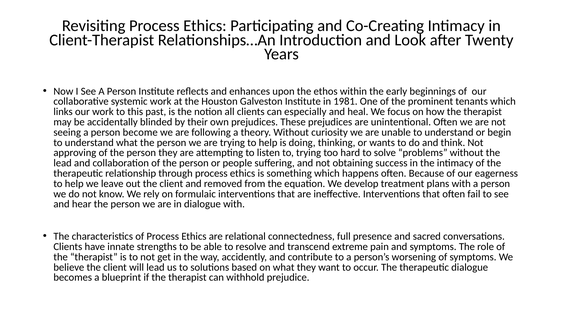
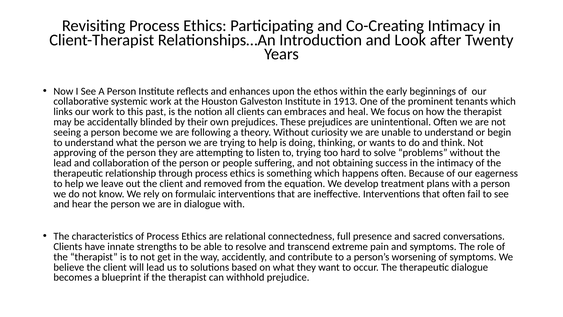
1981: 1981 -> 1913 (345, 101)
especially: especially -> embraces (305, 112)
